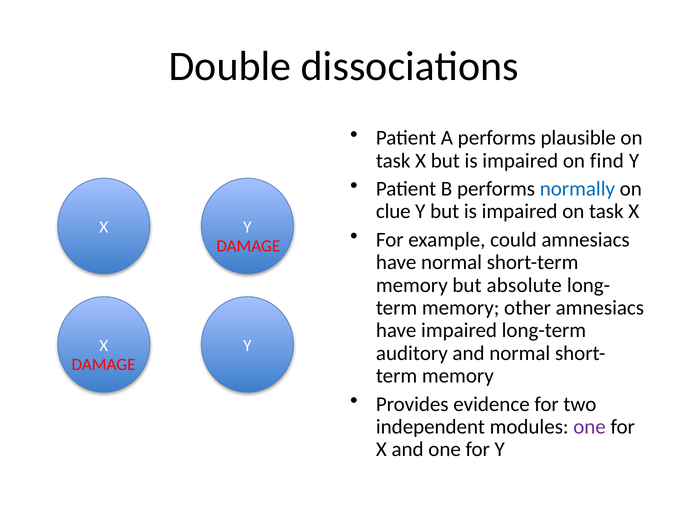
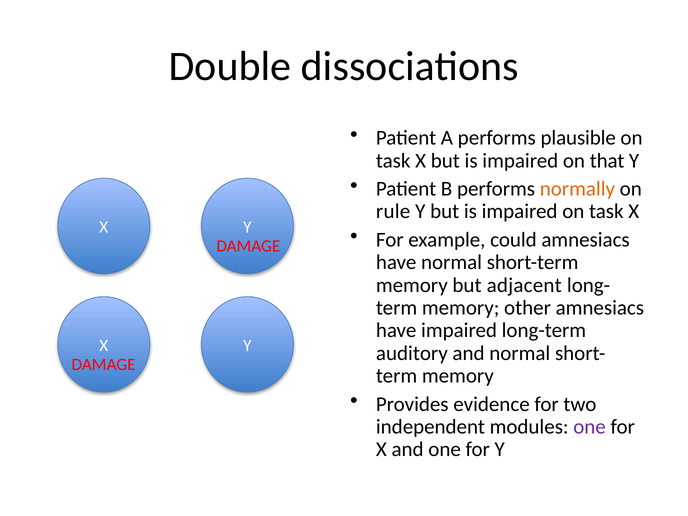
find: find -> that (607, 161)
normally colour: blue -> orange (577, 189)
clue: clue -> rule (393, 212)
absolute: absolute -> adjacent (524, 285)
